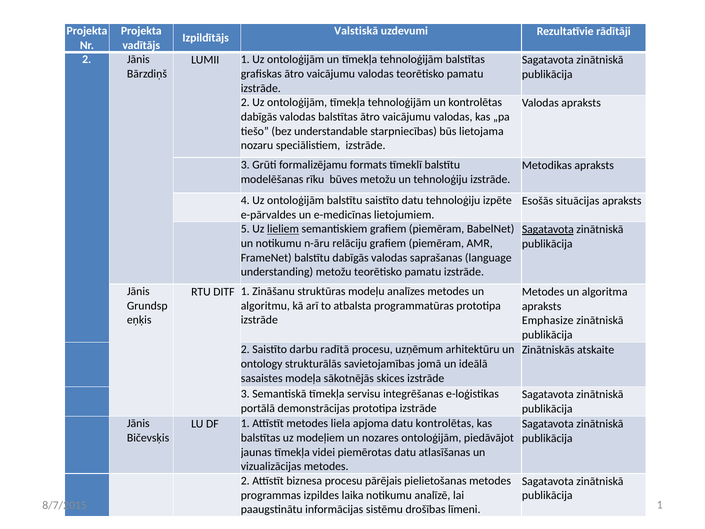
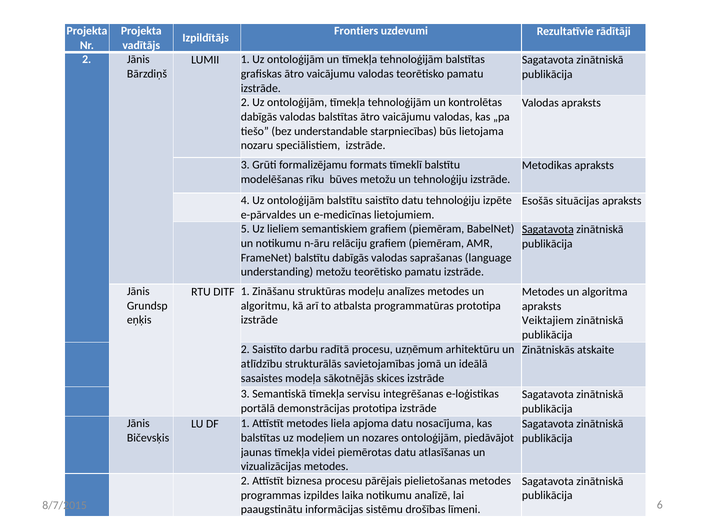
Valstiskā: Valstiskā -> Frontiers (356, 31)
lieliem underline: present -> none (283, 229)
Emphasize: Emphasize -> Veiktajiem (548, 320)
ontology: ontology -> atlīdzību (262, 364)
datu kontrolētas: kontrolētas -> nosacījuma (445, 423)
1: 1 -> 6 (660, 505)
